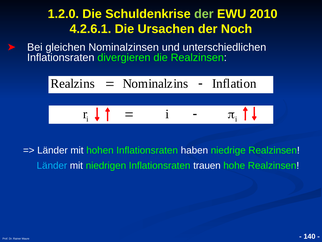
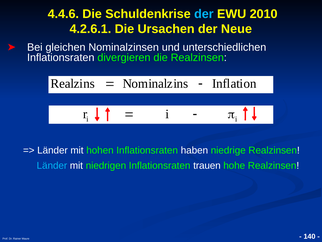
1.2.0: 1.2.0 -> 4.4.6 (63, 14)
der colour: light green -> light blue (204, 14)
Noch: Noch -> Neue (236, 29)
